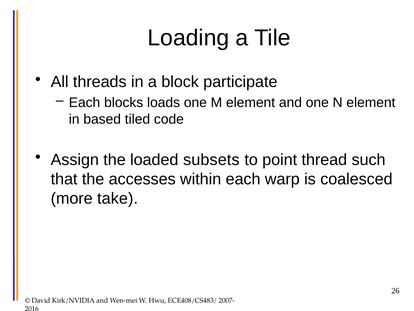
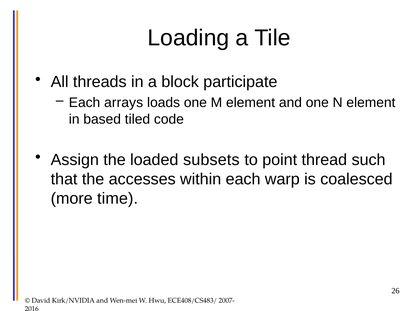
blocks: blocks -> arrays (124, 102)
take: take -> time (118, 198)
